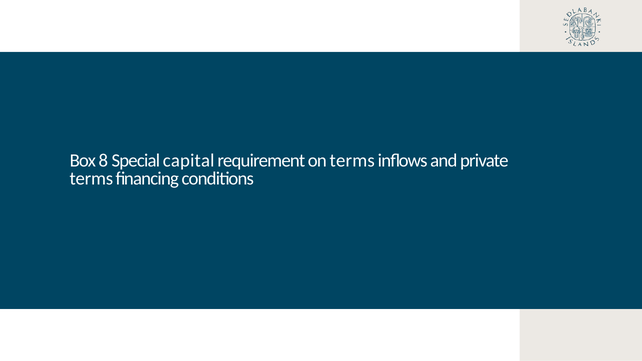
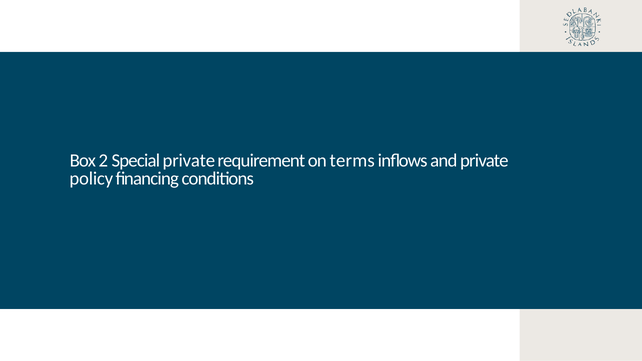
8: 8 -> 2 (103, 161)
Special capital: capital -> private (189, 161)
terms: terms -> policy (91, 179)
